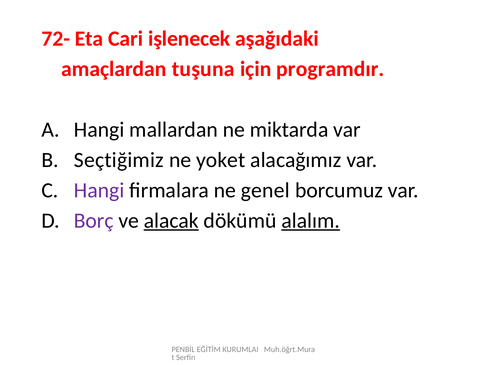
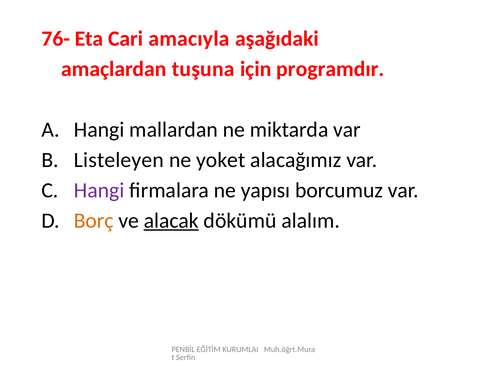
72-: 72- -> 76- (56, 39)
işlenecek: işlenecek -> amacıyla (189, 39)
Seçtiğimiz: Seçtiğimiz -> Listeleyen (119, 160)
genel: genel -> yapısı (266, 190)
Borç colour: purple -> orange (94, 221)
alalım underline: present -> none (311, 221)
